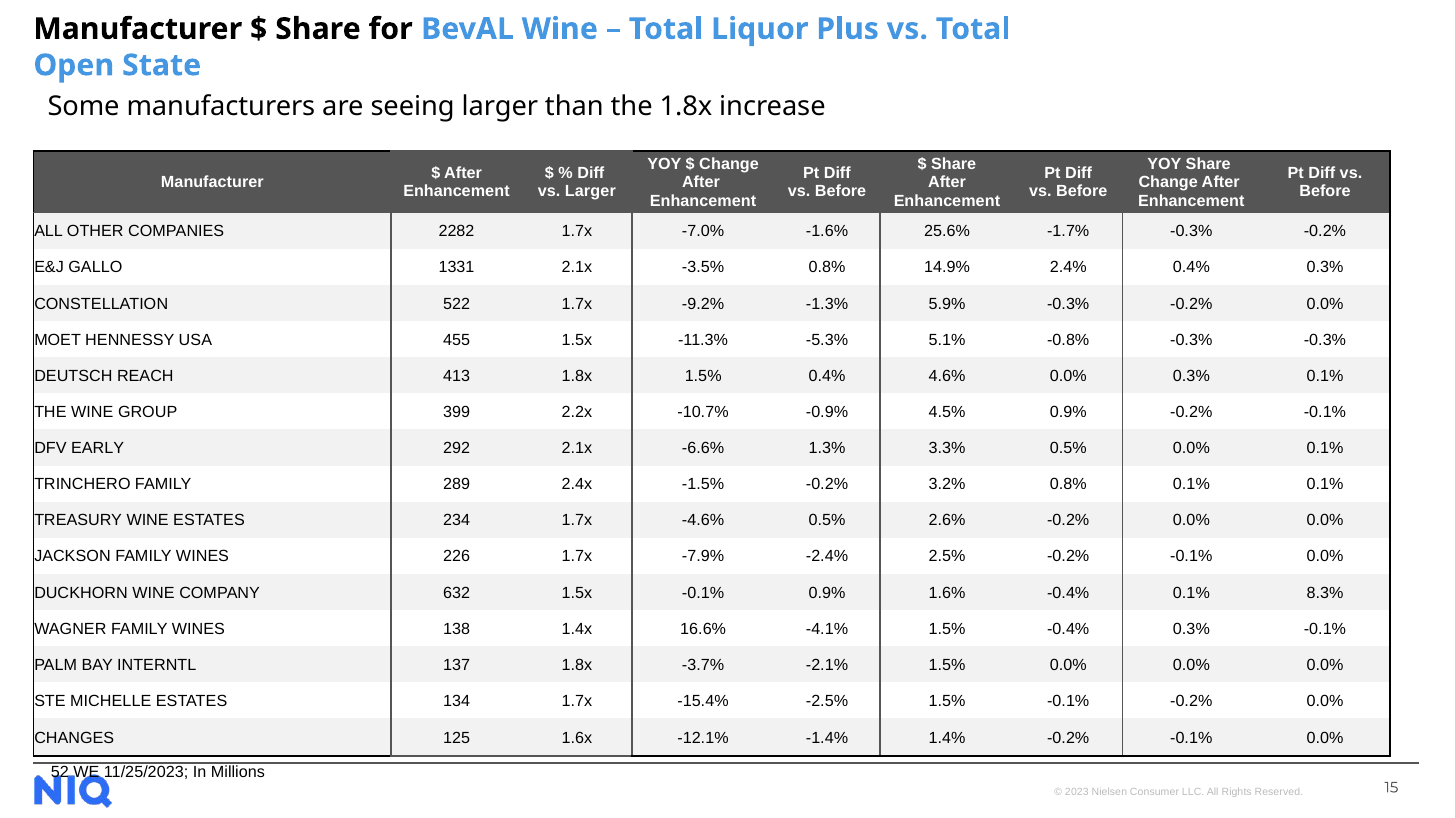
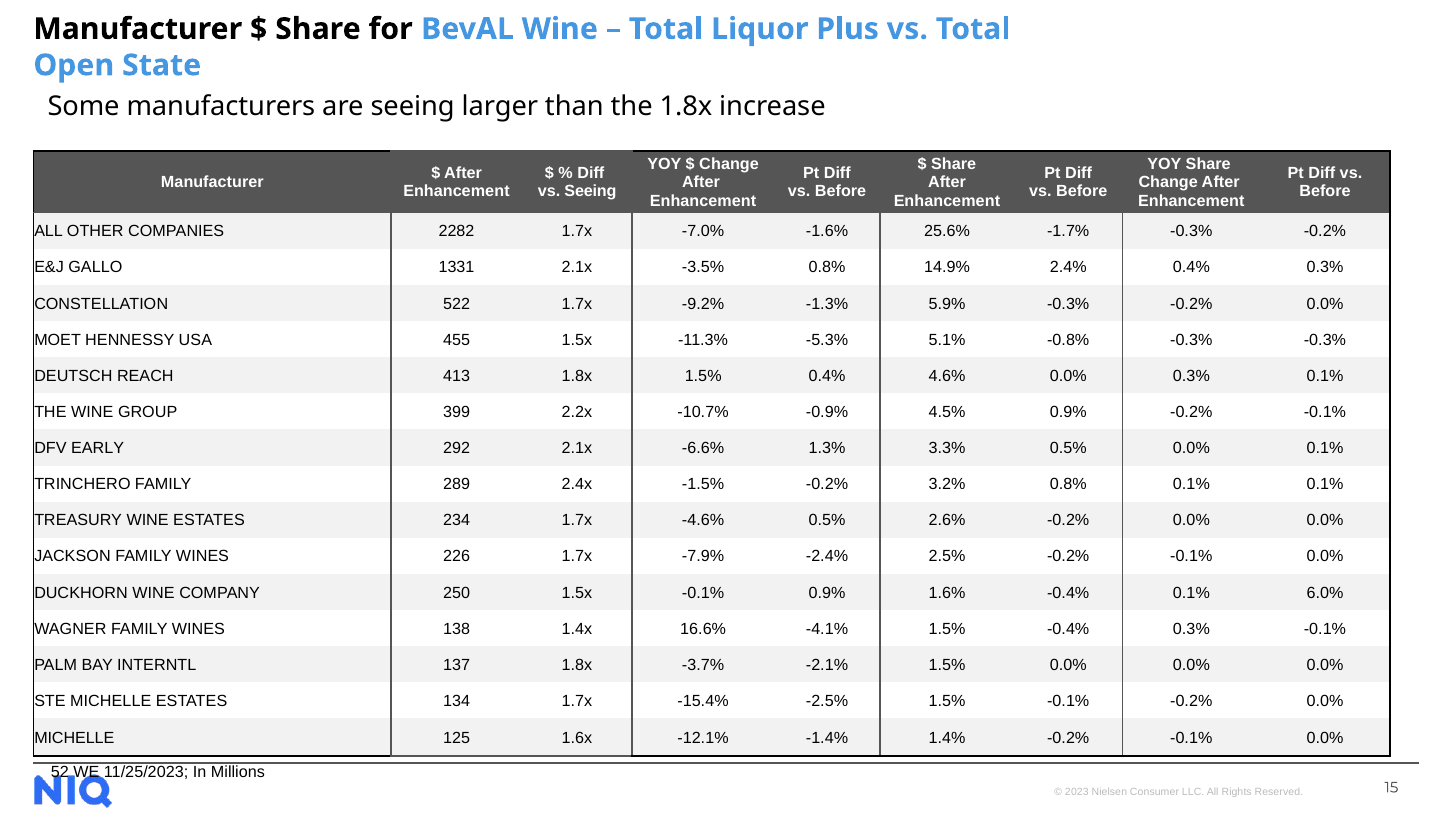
vs Larger: Larger -> Seeing (590, 192)
632: 632 -> 250 (457, 593)
8.3%: 8.3% -> 6.0% (1325, 593)
CHANGES: CHANGES -> MICHELLE (74, 738)
